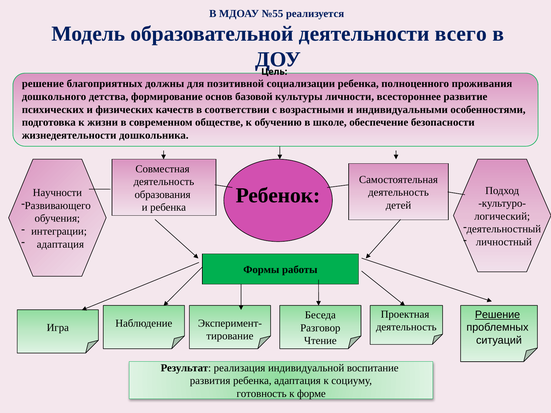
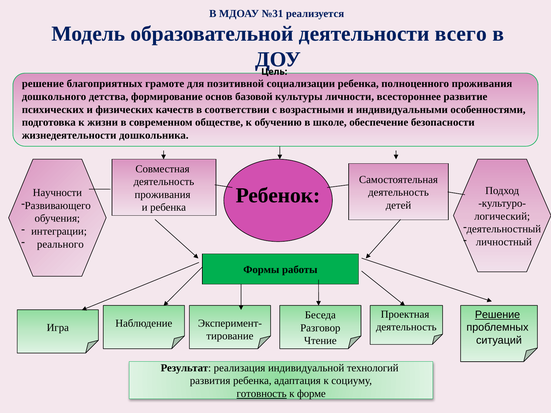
№55: №55 -> №31 (272, 14)
должны: должны -> грамоте (165, 84)
образования: образования -> проживания (163, 195)
адаптация: адаптация -> реального (60, 244)
воспитание: воспитание -> технологий (373, 368)
готовность underline: none -> present (262, 394)
